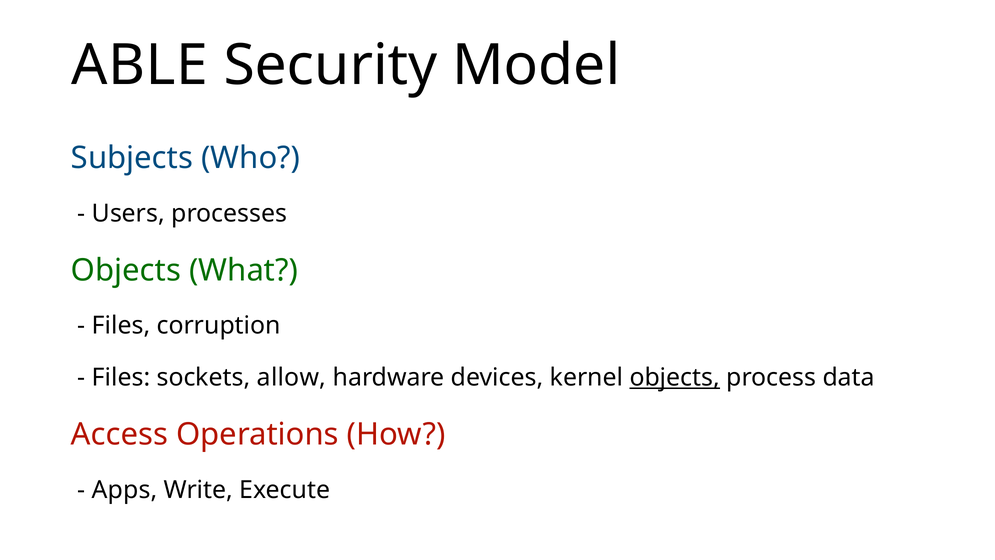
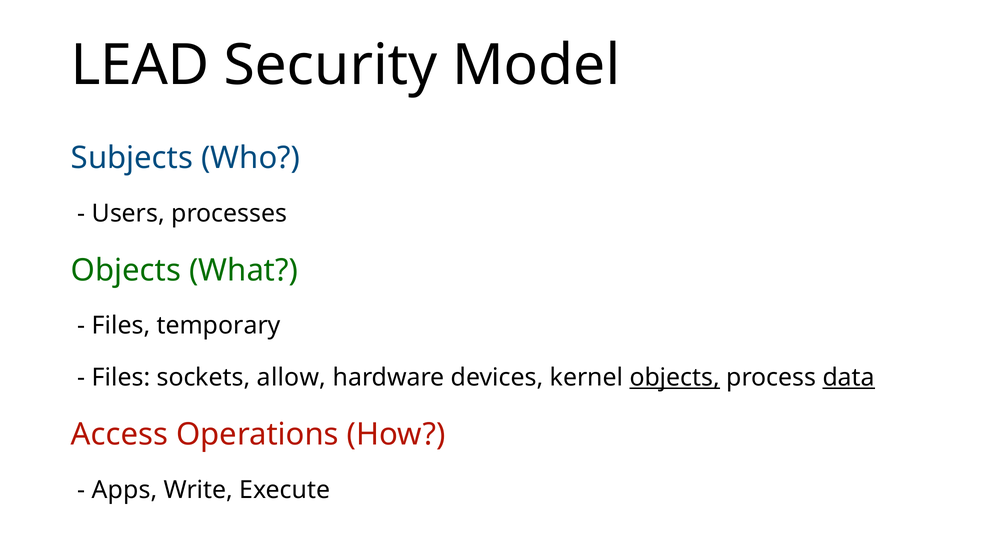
ABLE: ABLE -> LEAD (140, 65)
corruption: corruption -> temporary (219, 326)
data underline: none -> present (849, 378)
